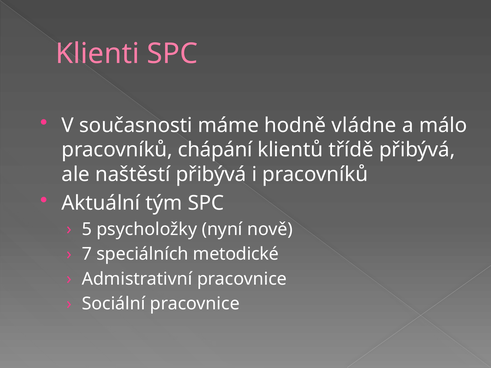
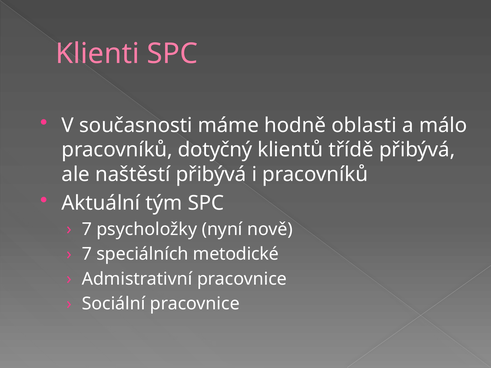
vládne: vládne -> oblasti (364, 125)
chápání: chápání -> dotyčný (215, 150)
5: 5 -> 7 (87, 229)
